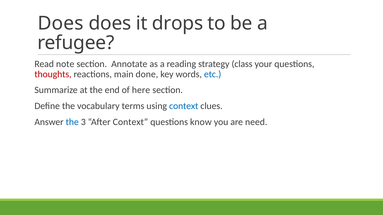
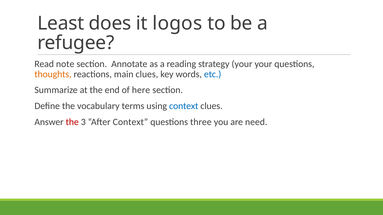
Does: Does -> Least (61, 23)
drops: drops -> logos (177, 23)
strategy class: class -> your (242, 64)
thoughts colour: red -> orange (53, 74)
main done: done -> clues (147, 74)
the colour: blue -> red (72, 122)
know: know -> three (201, 122)
